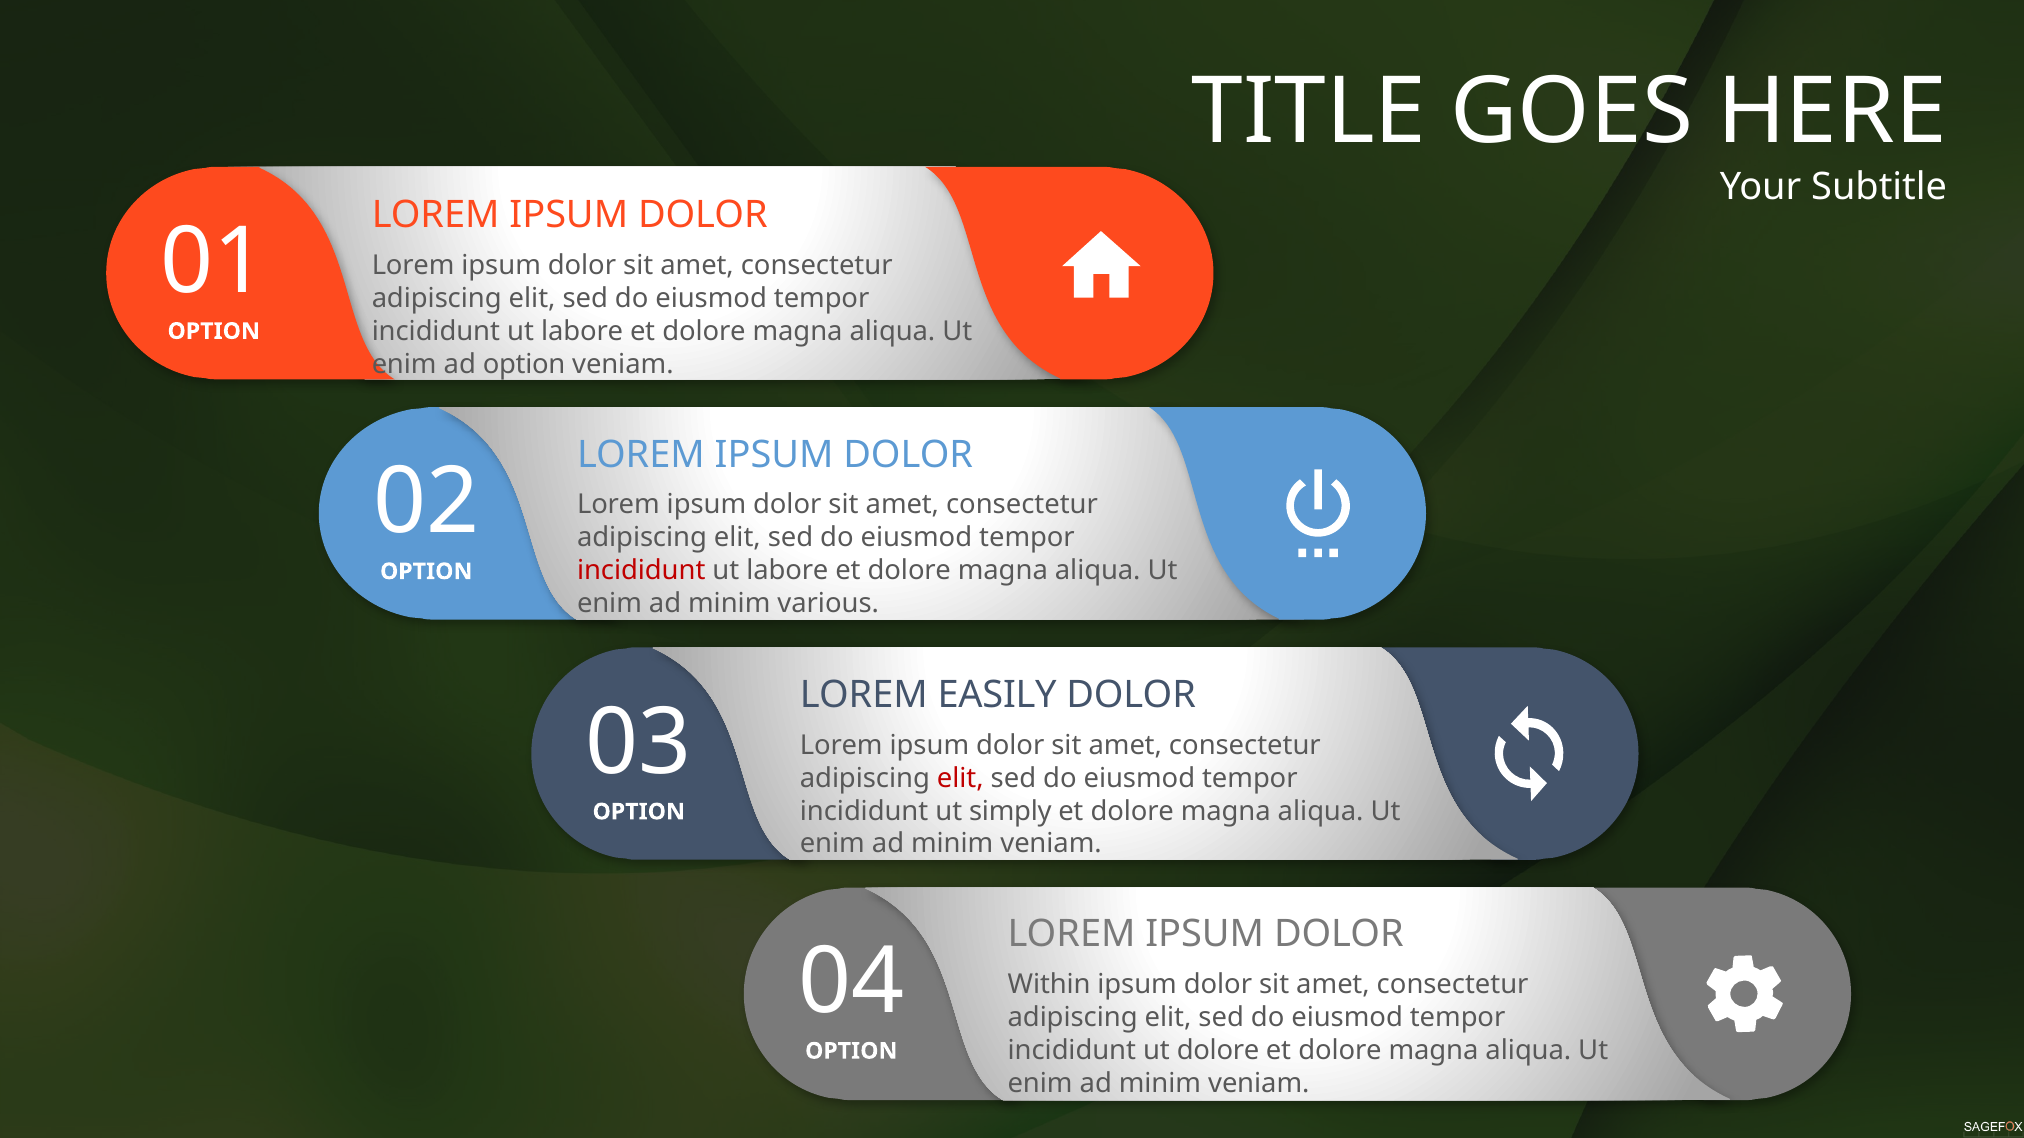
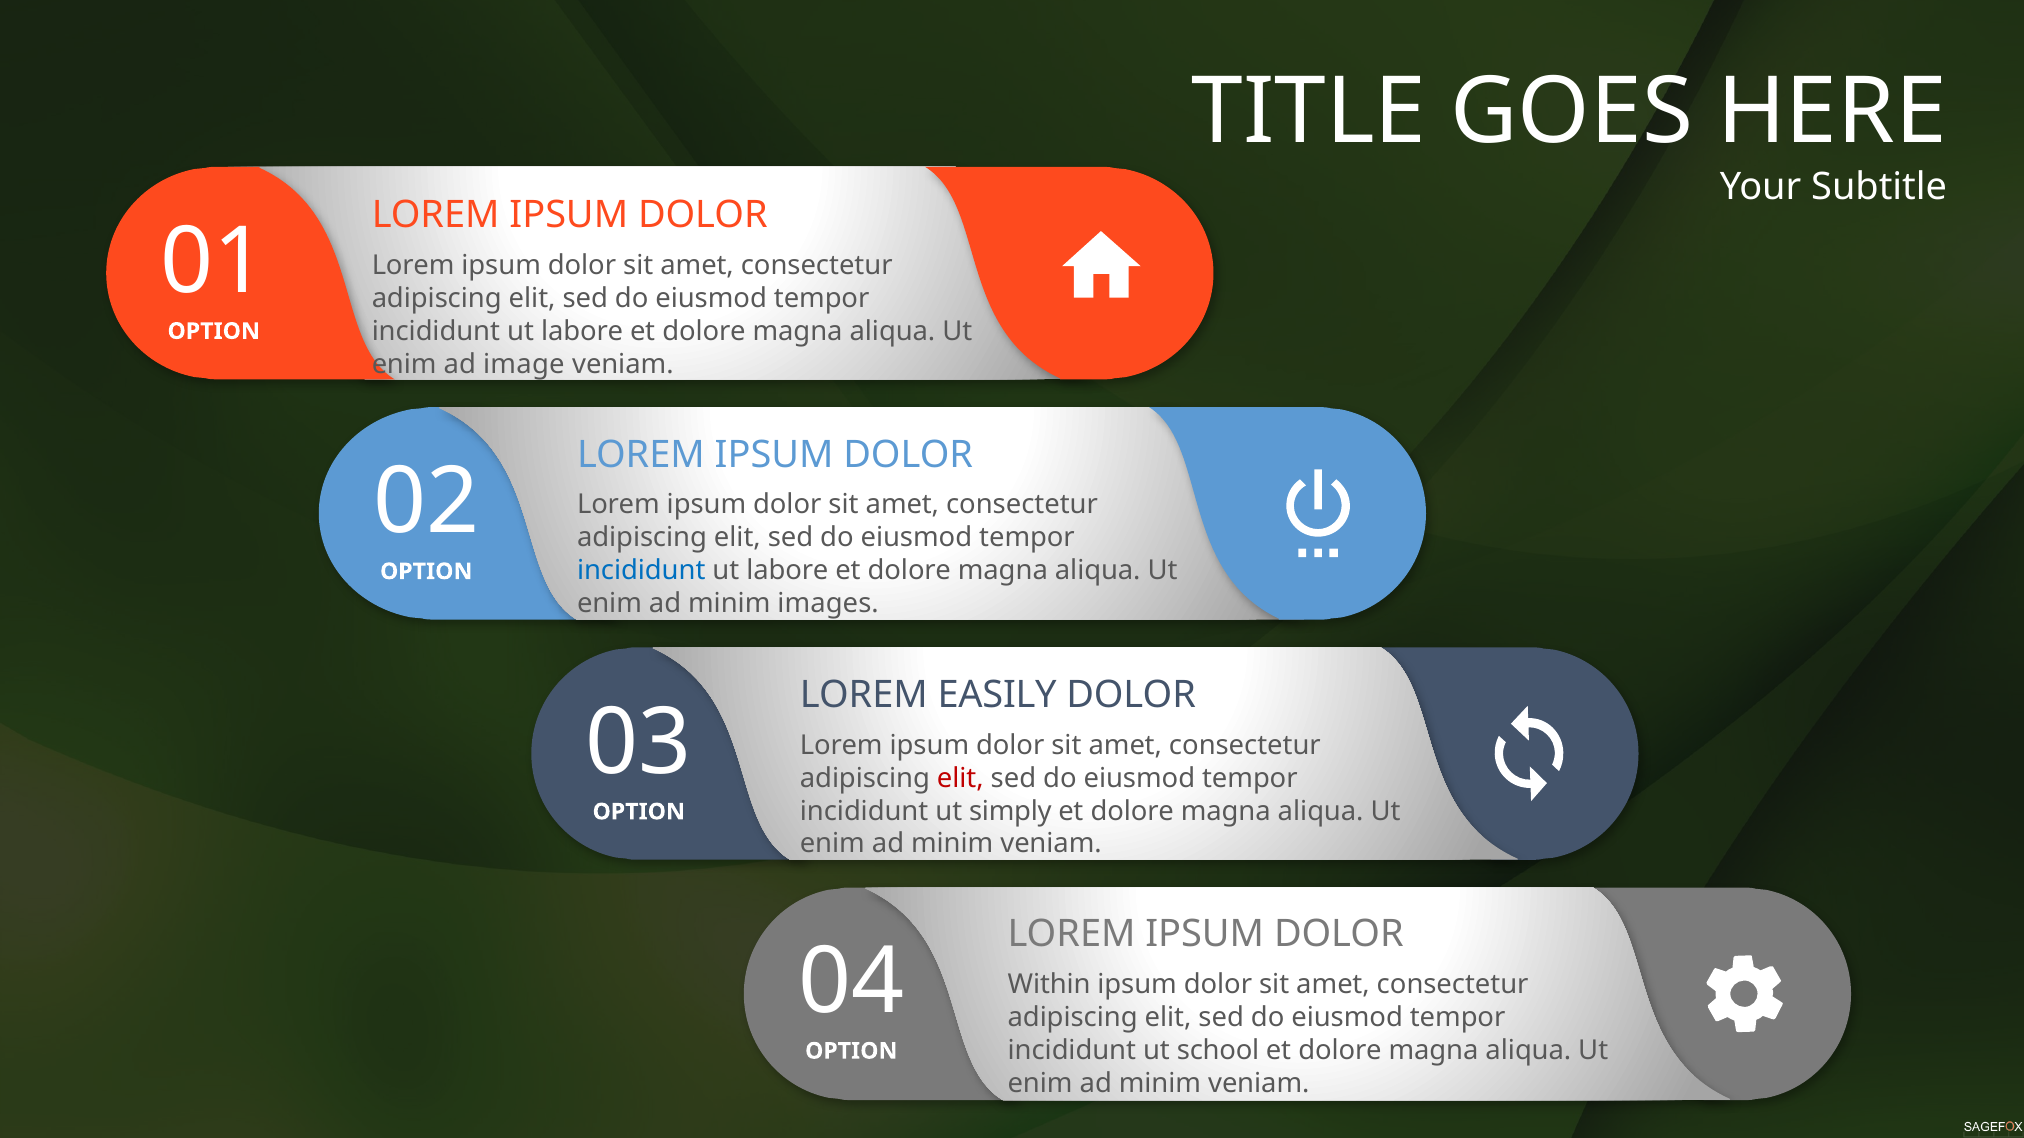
ad option: option -> image (524, 364)
incididunt colour: red -> blue (641, 571)
various: various -> images (828, 604)
ut dolore: dolore -> school (1218, 1051)
